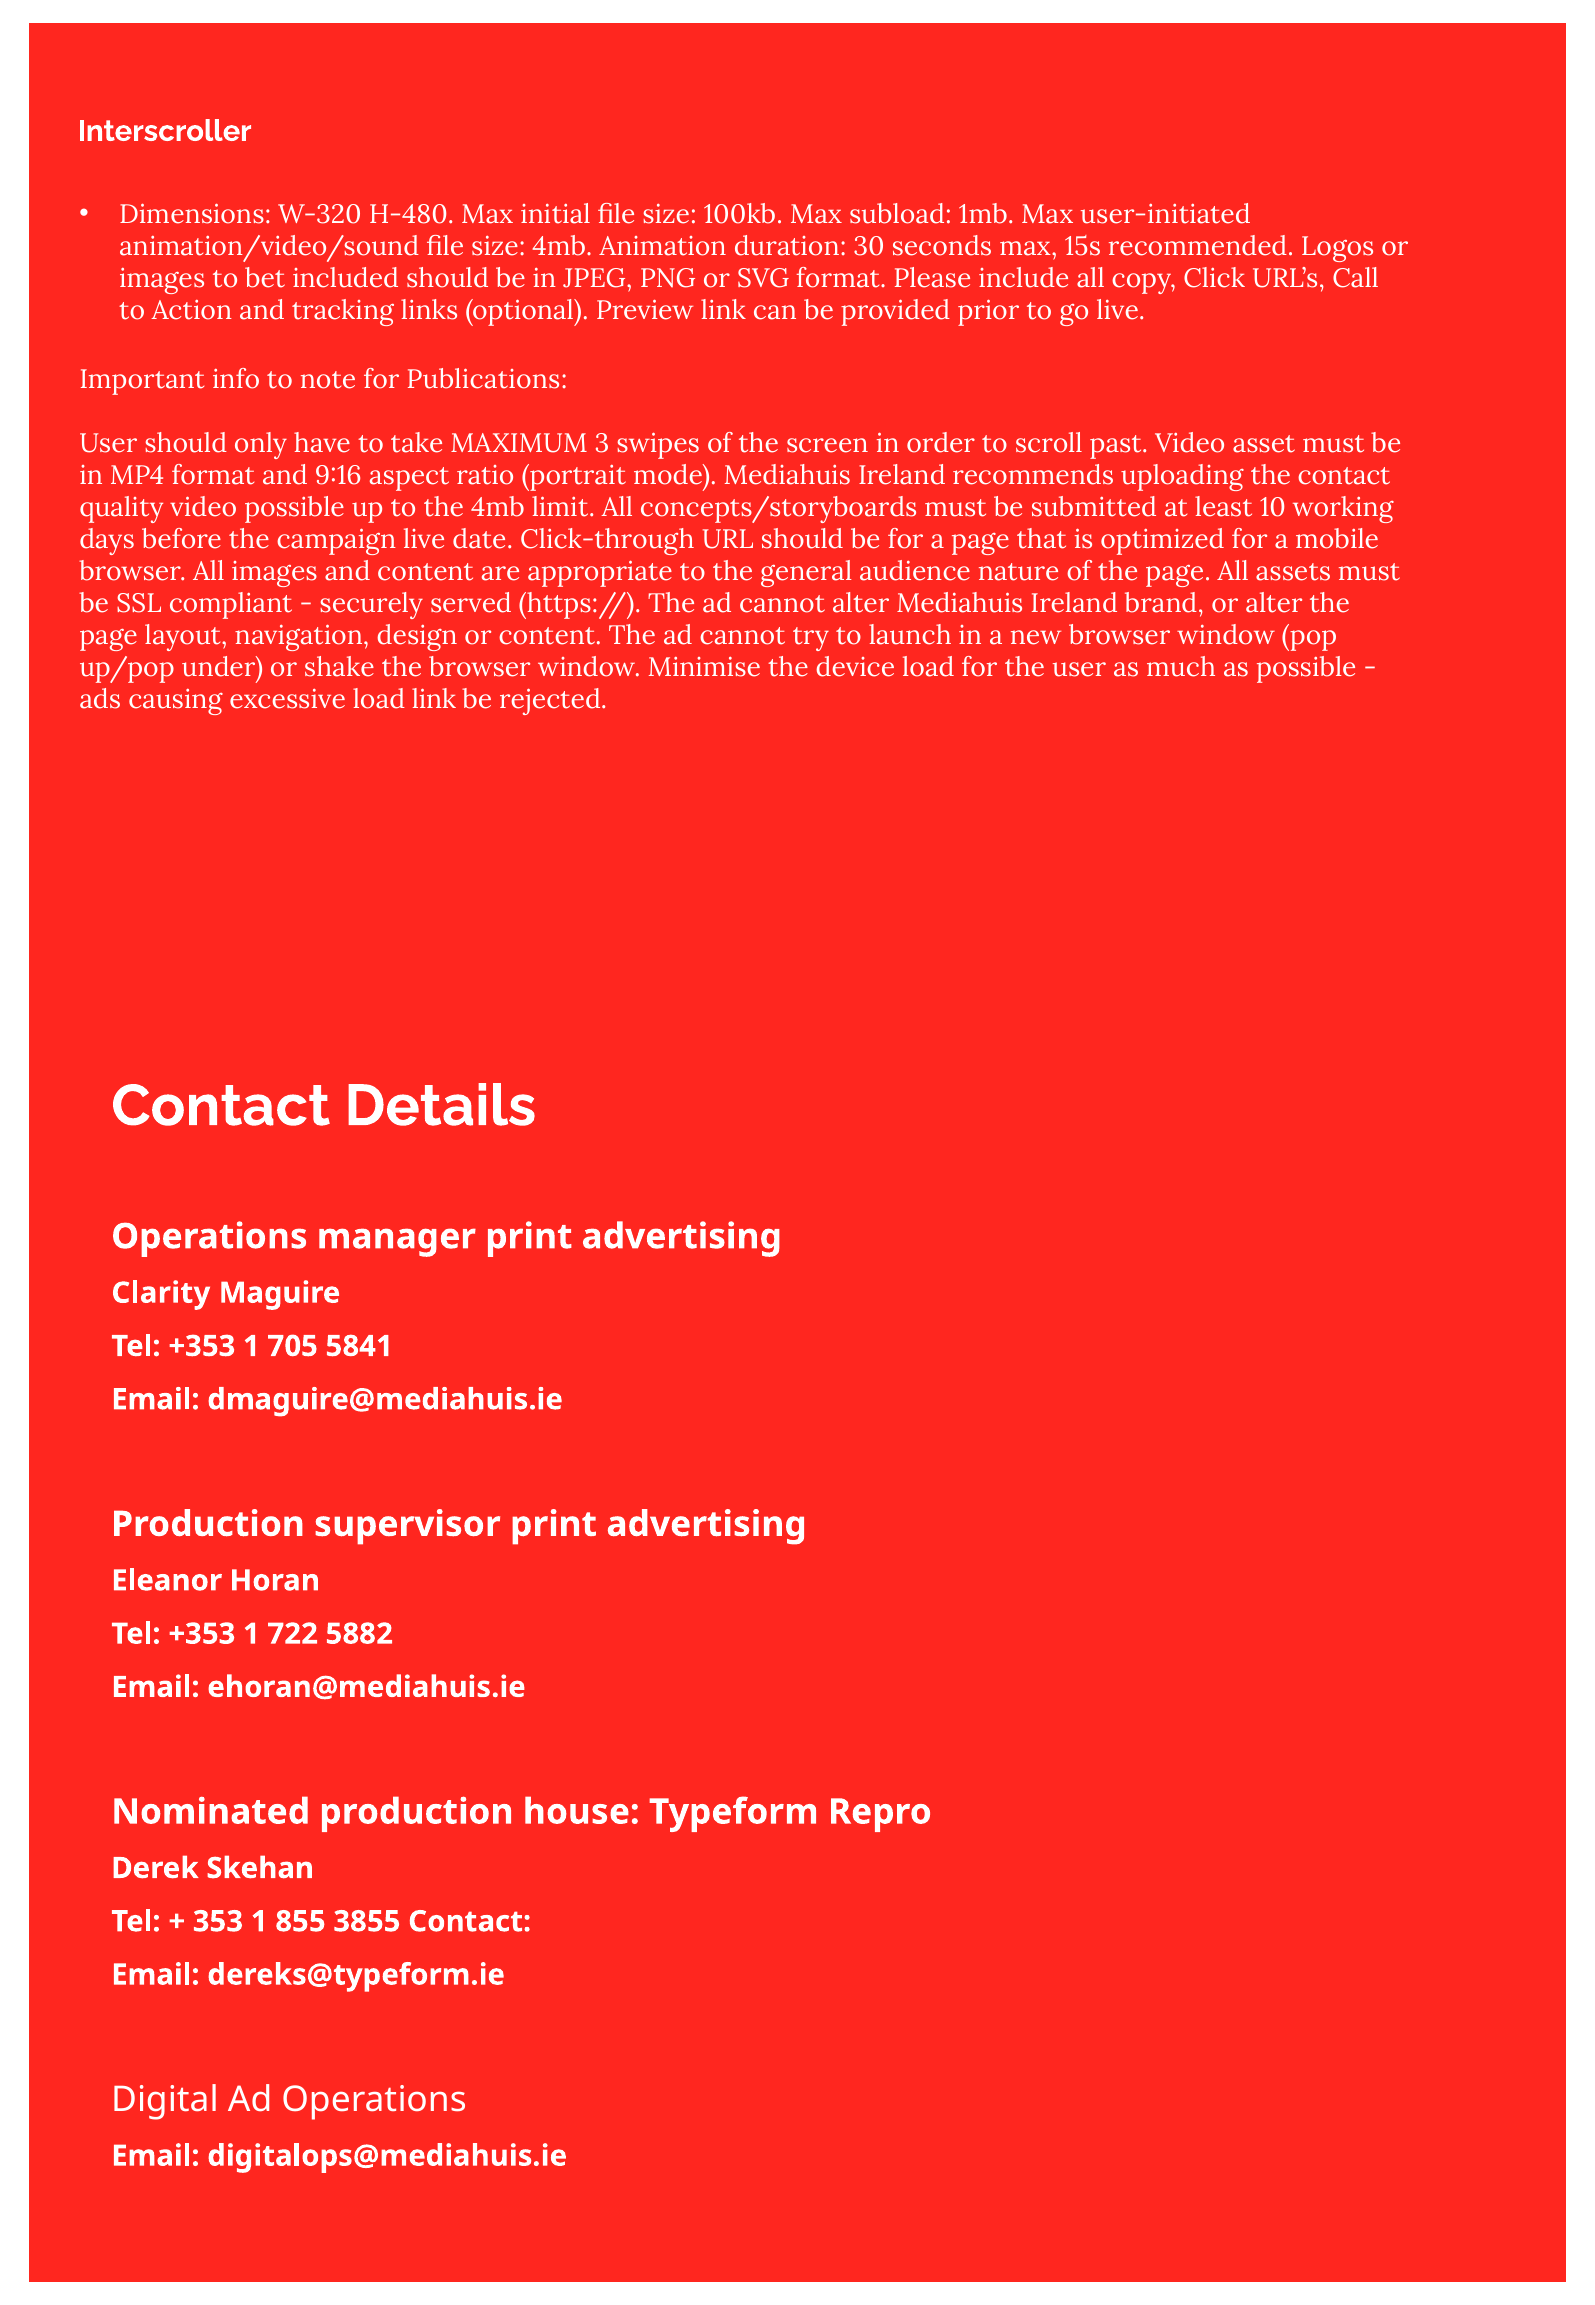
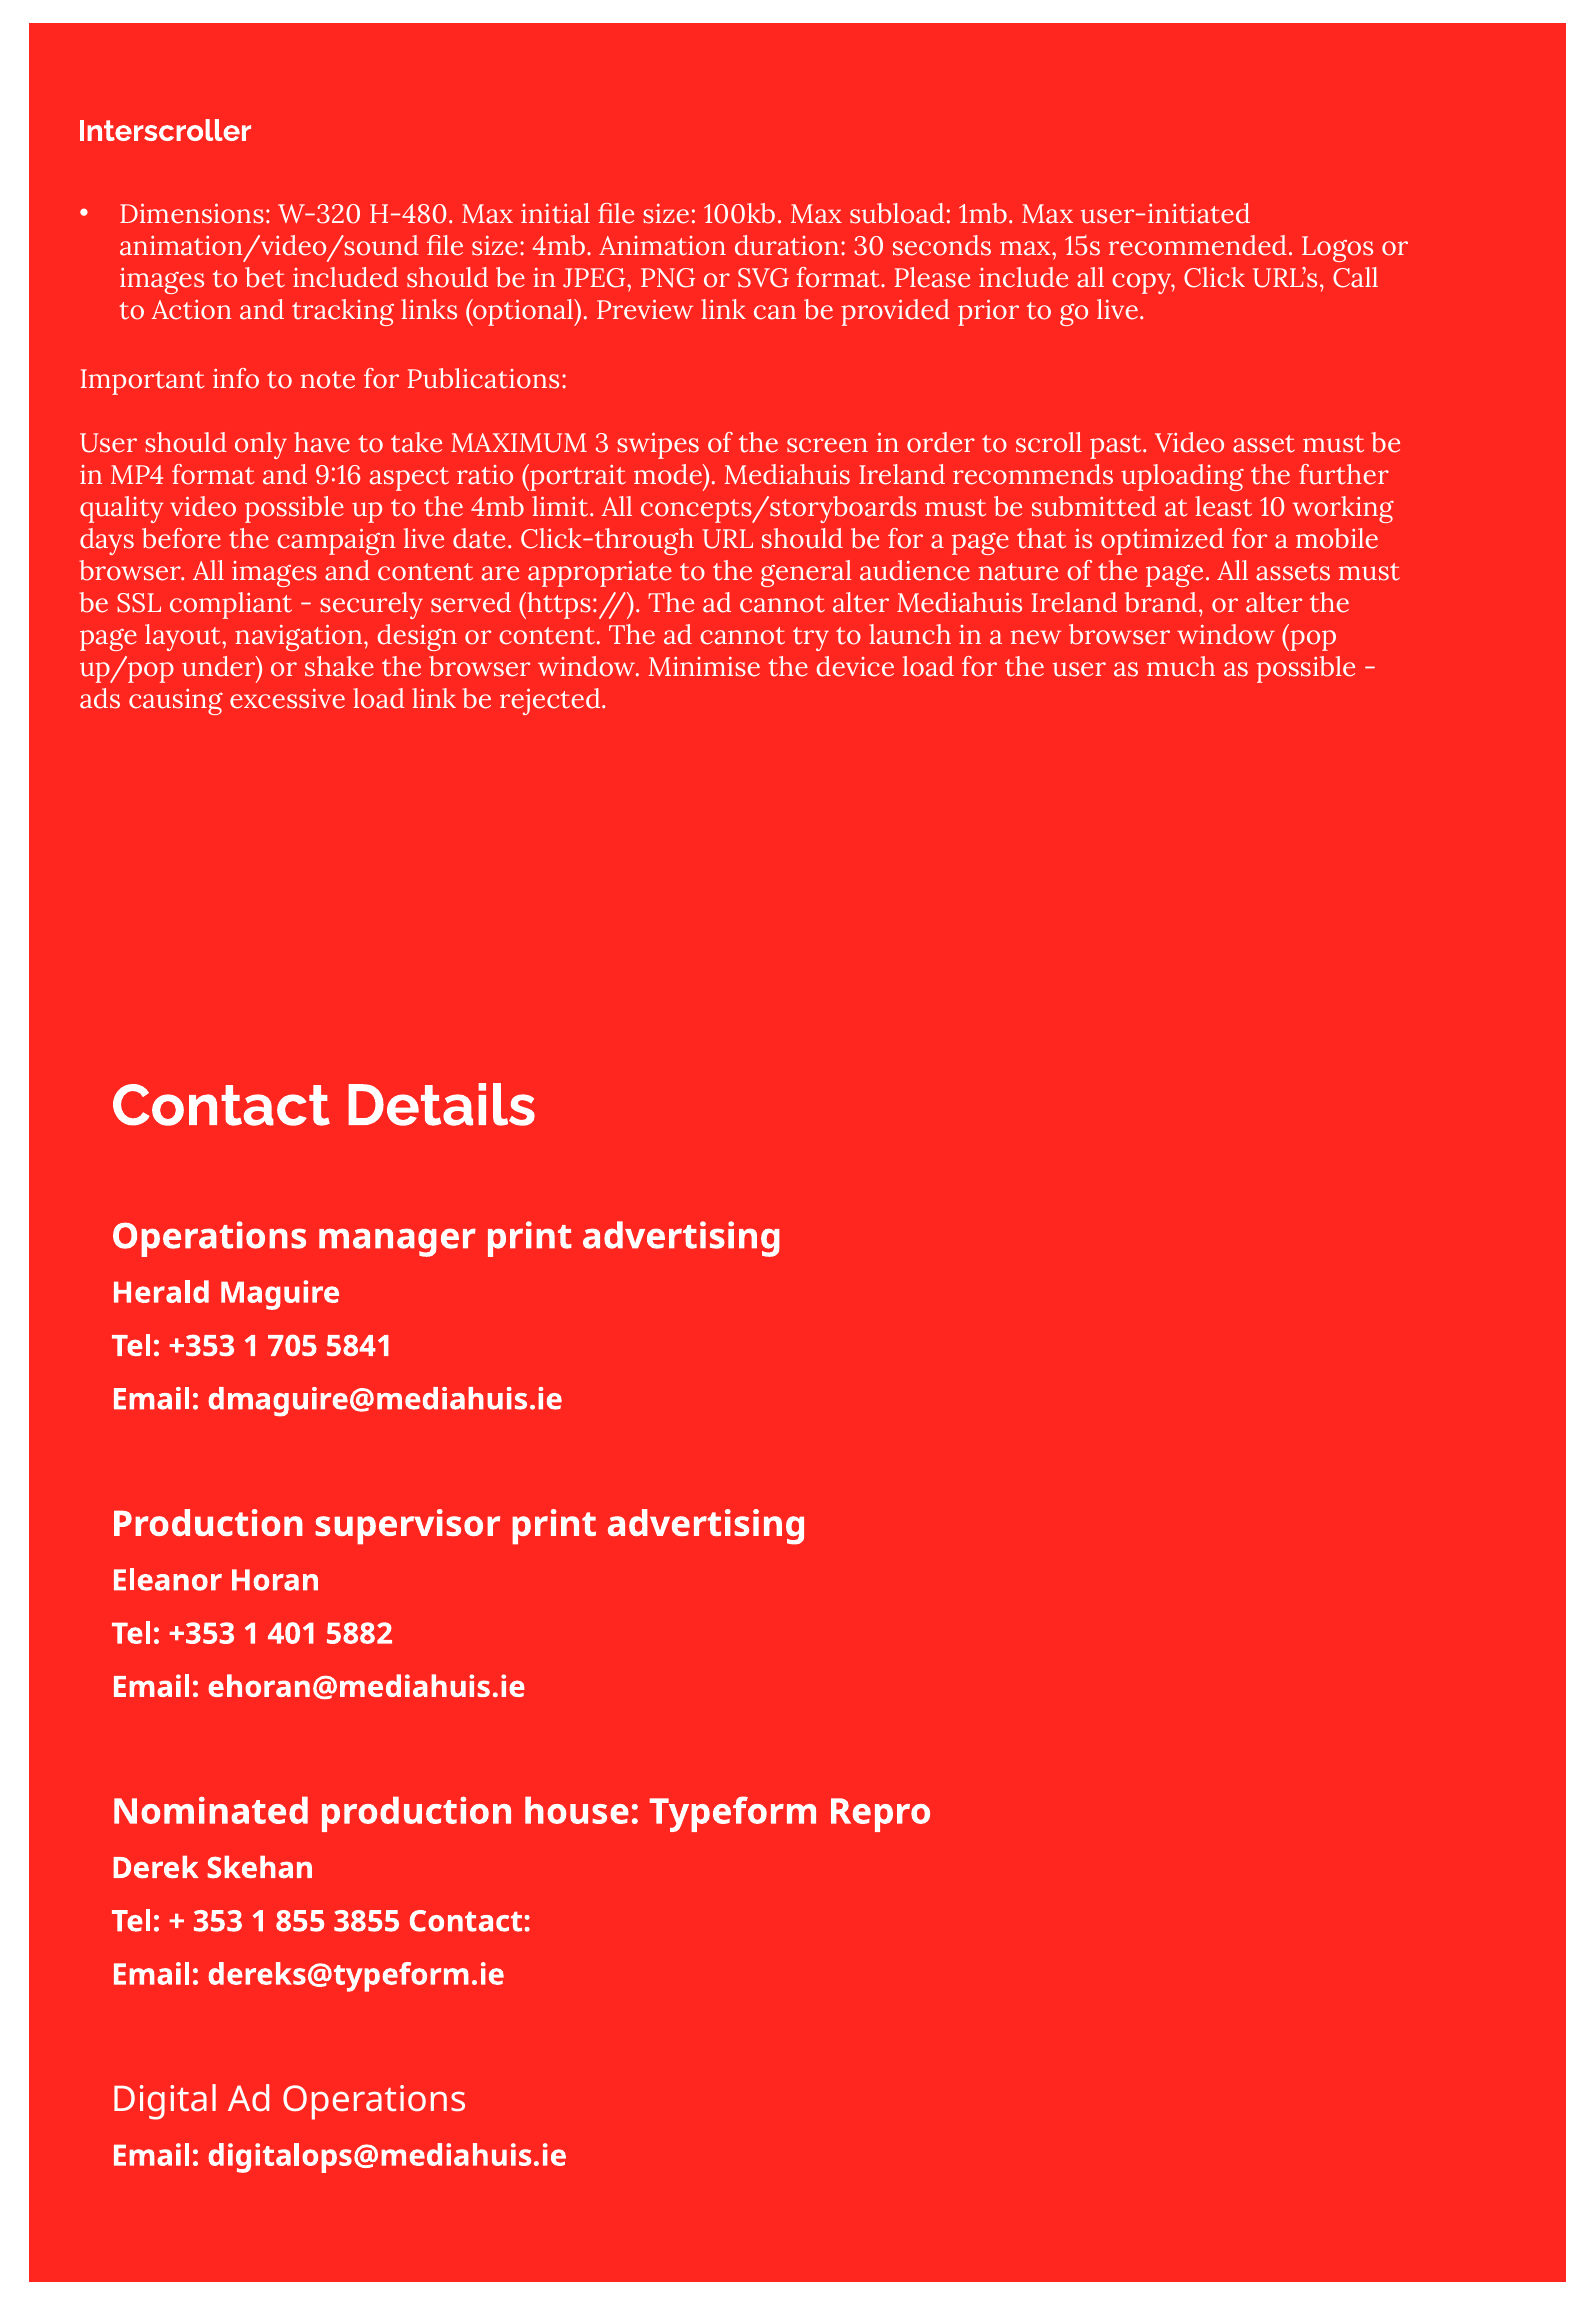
the contact: contact -> further (1344, 476)
Clarity: Clarity -> Herald (161, 1292)
722: 722 -> 401 (293, 1633)
